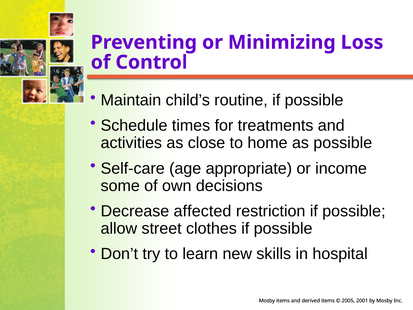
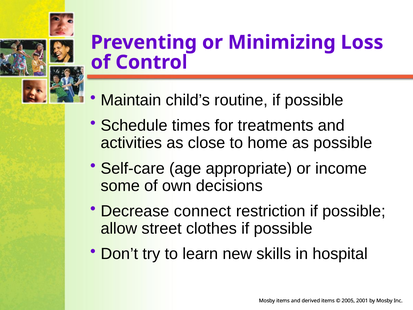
affected: affected -> connect (202, 211)
